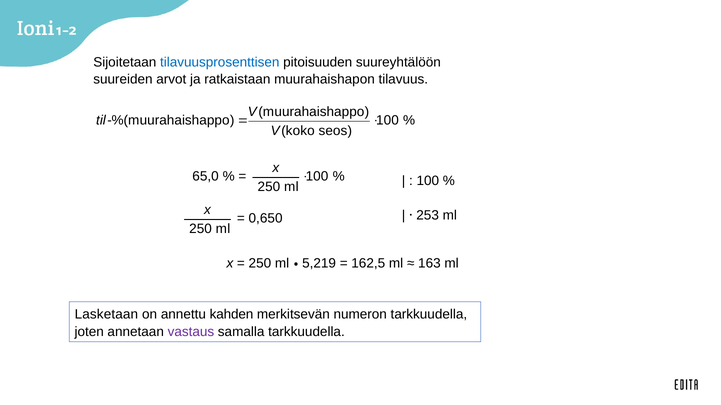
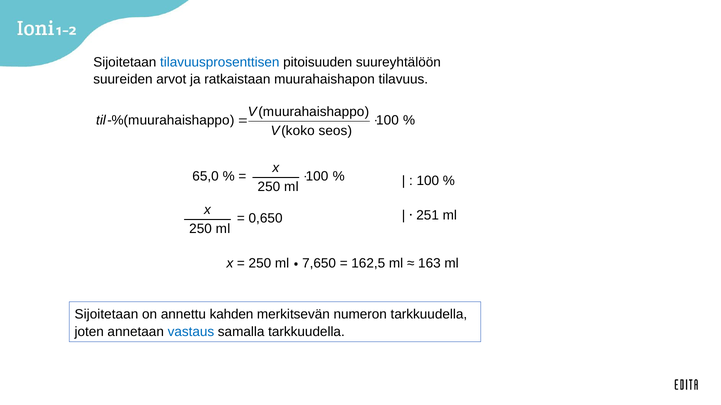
253: 253 -> 251 (428, 216)
5,219: 5,219 -> 7,650 (319, 264)
Lasketaan: Lasketaan -> Sijoitetaan (106, 315)
vastaus colour: purple -> blue (191, 332)
